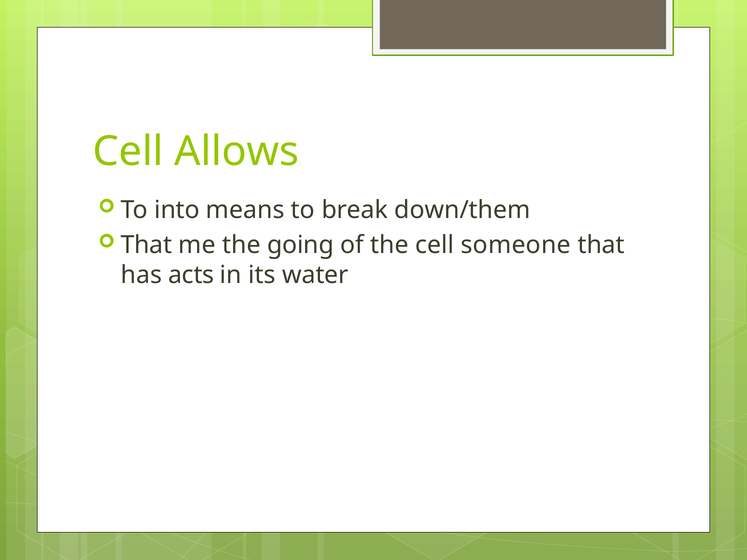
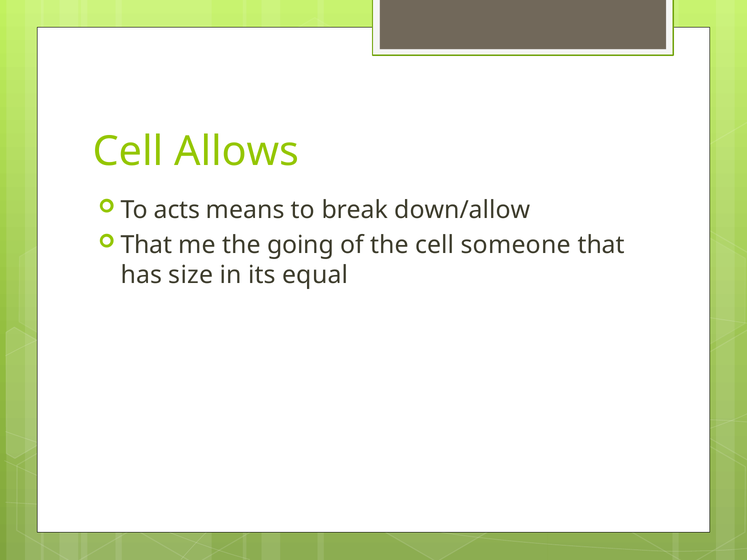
into: into -> acts (177, 210)
down/them: down/them -> down/allow (462, 210)
acts: acts -> size (191, 275)
water: water -> equal (315, 275)
